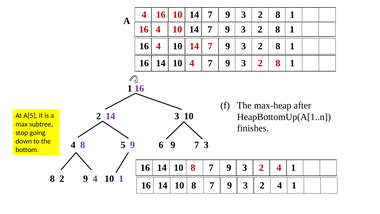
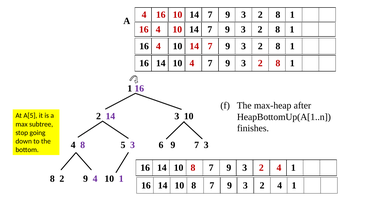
5 9: 9 -> 3 (133, 145)
